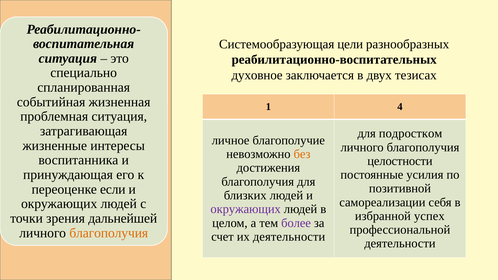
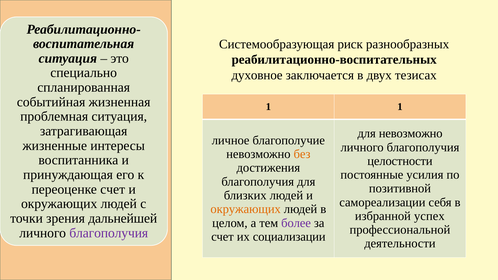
цели: цели -> риск (350, 44)
1 4: 4 -> 1 (400, 107)
для подростком: подростком -> невозможно (411, 134)
если: если -> счет (113, 189)
окружающих colour: purple -> orange (246, 209)
благополучия colour: orange -> purple (109, 233)
их деятельности: деятельности -> социализации (289, 237)
